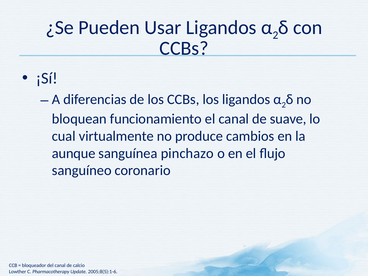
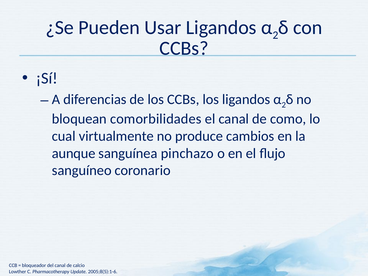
funcionamiento: funcionamiento -> comorbilidades (156, 119)
suave: suave -> como (288, 119)
